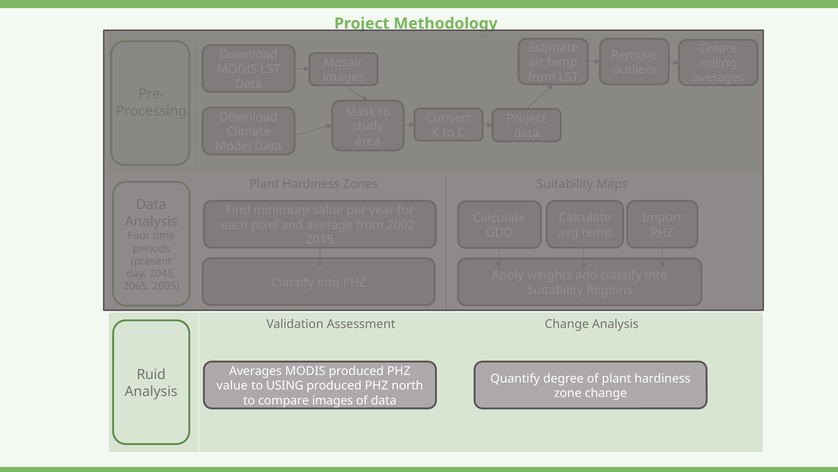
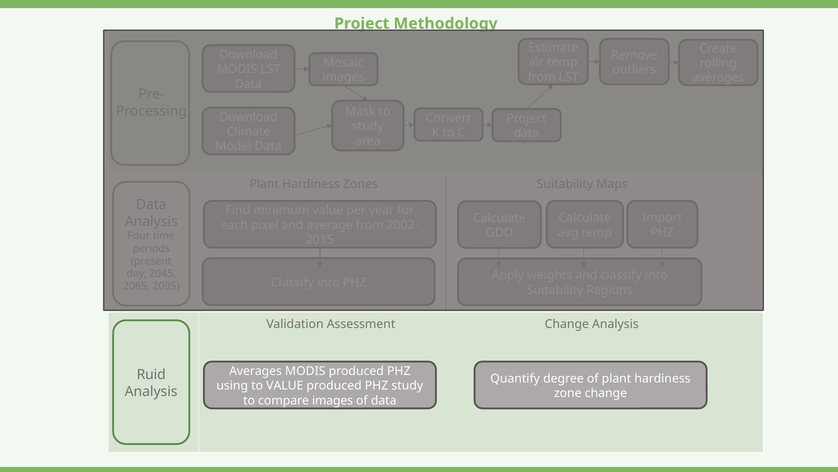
value: value -> using (232, 385)
to USING: USING -> VALUE (285, 385)
PHZ north: north -> study (407, 385)
